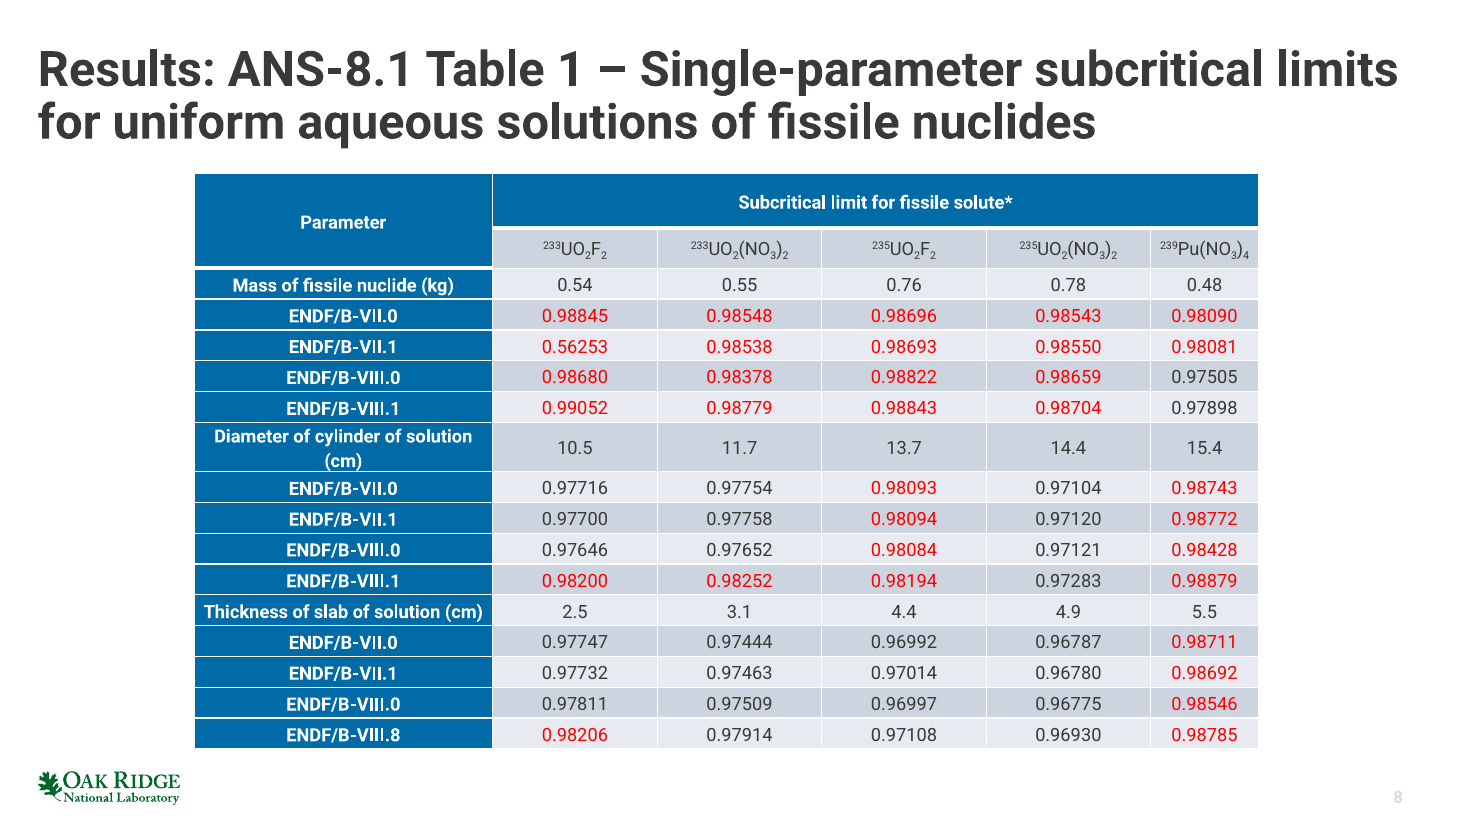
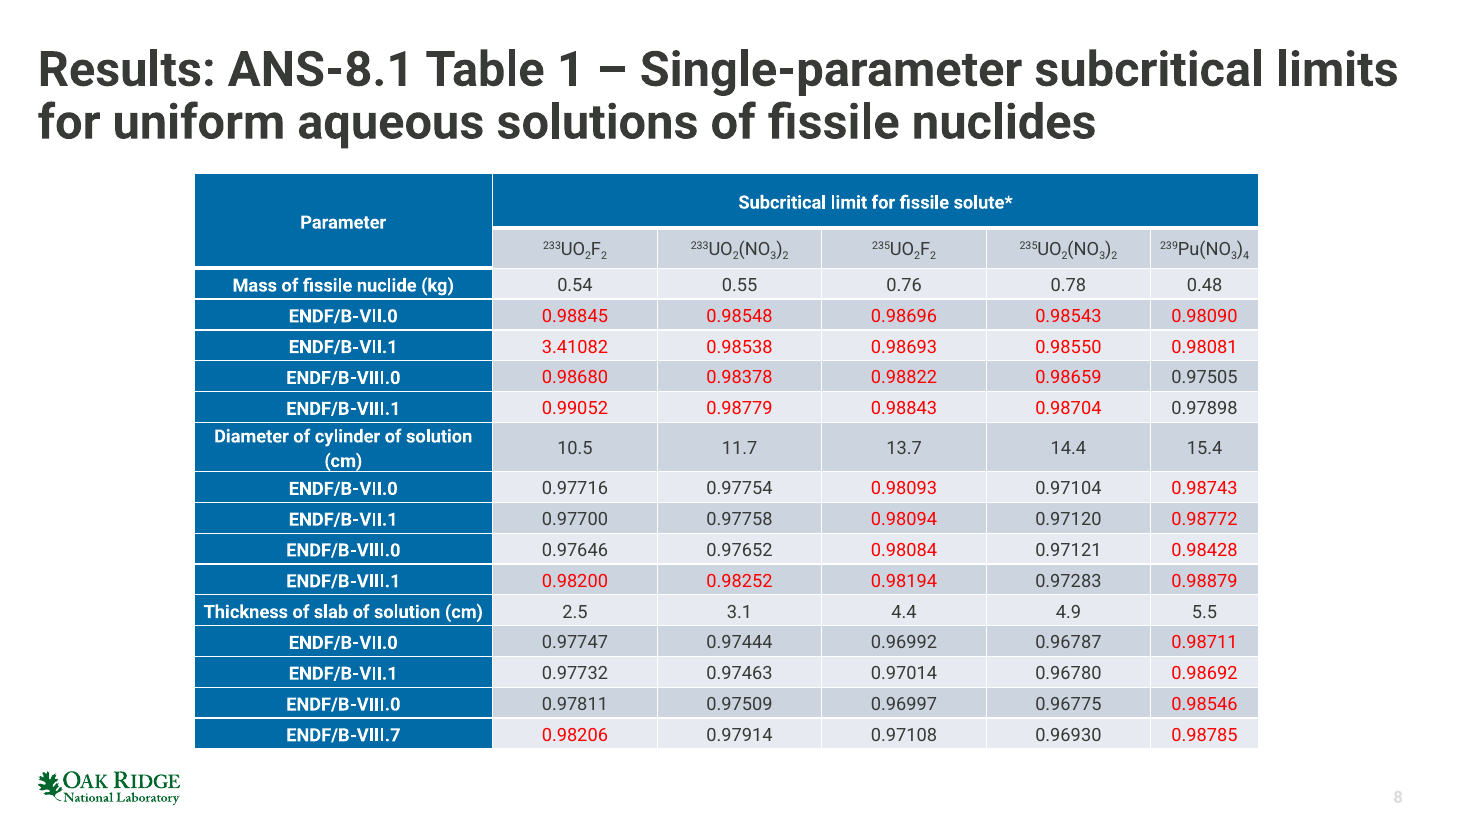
0.56253: 0.56253 -> 3.41082 (575, 347)
ENDF/B-VIII.8: ENDF/B-VIII.8 -> ENDF/B-VIII.7 (343, 735)
